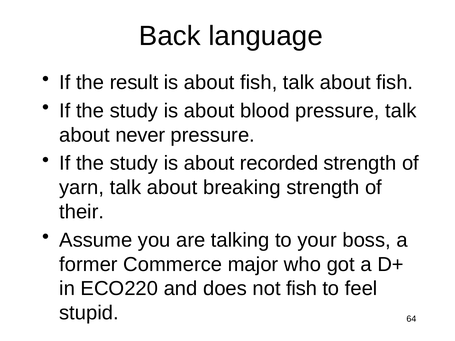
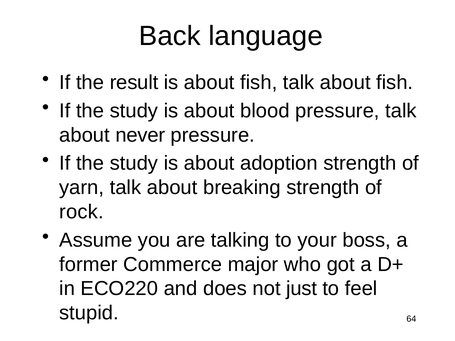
recorded: recorded -> adoption (279, 163)
their: their -> rock (82, 212)
not fish: fish -> just (302, 289)
